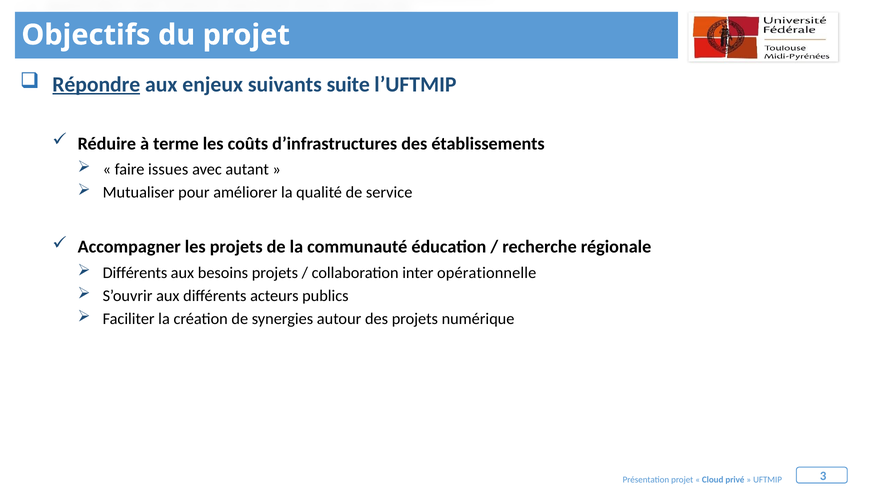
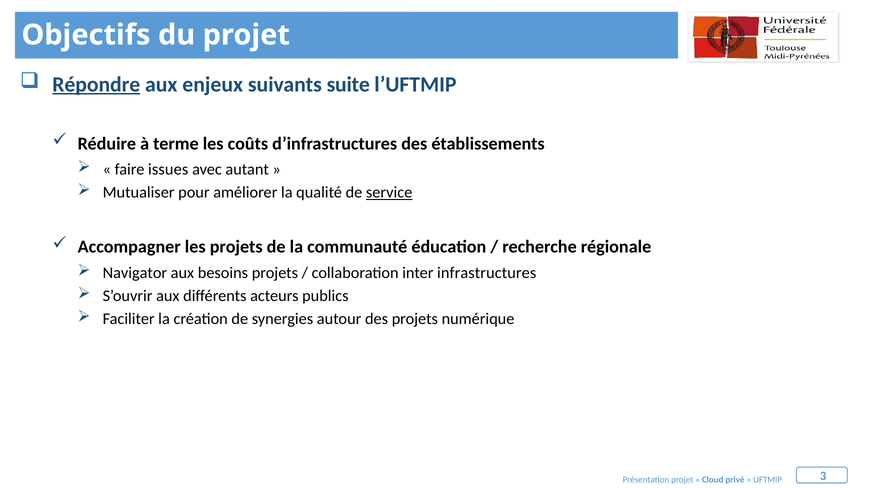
service underline: none -> present (389, 192)
Différents: Différents -> Navigator (135, 273)
opérationnelle: opérationnelle -> infrastructures (487, 273)
